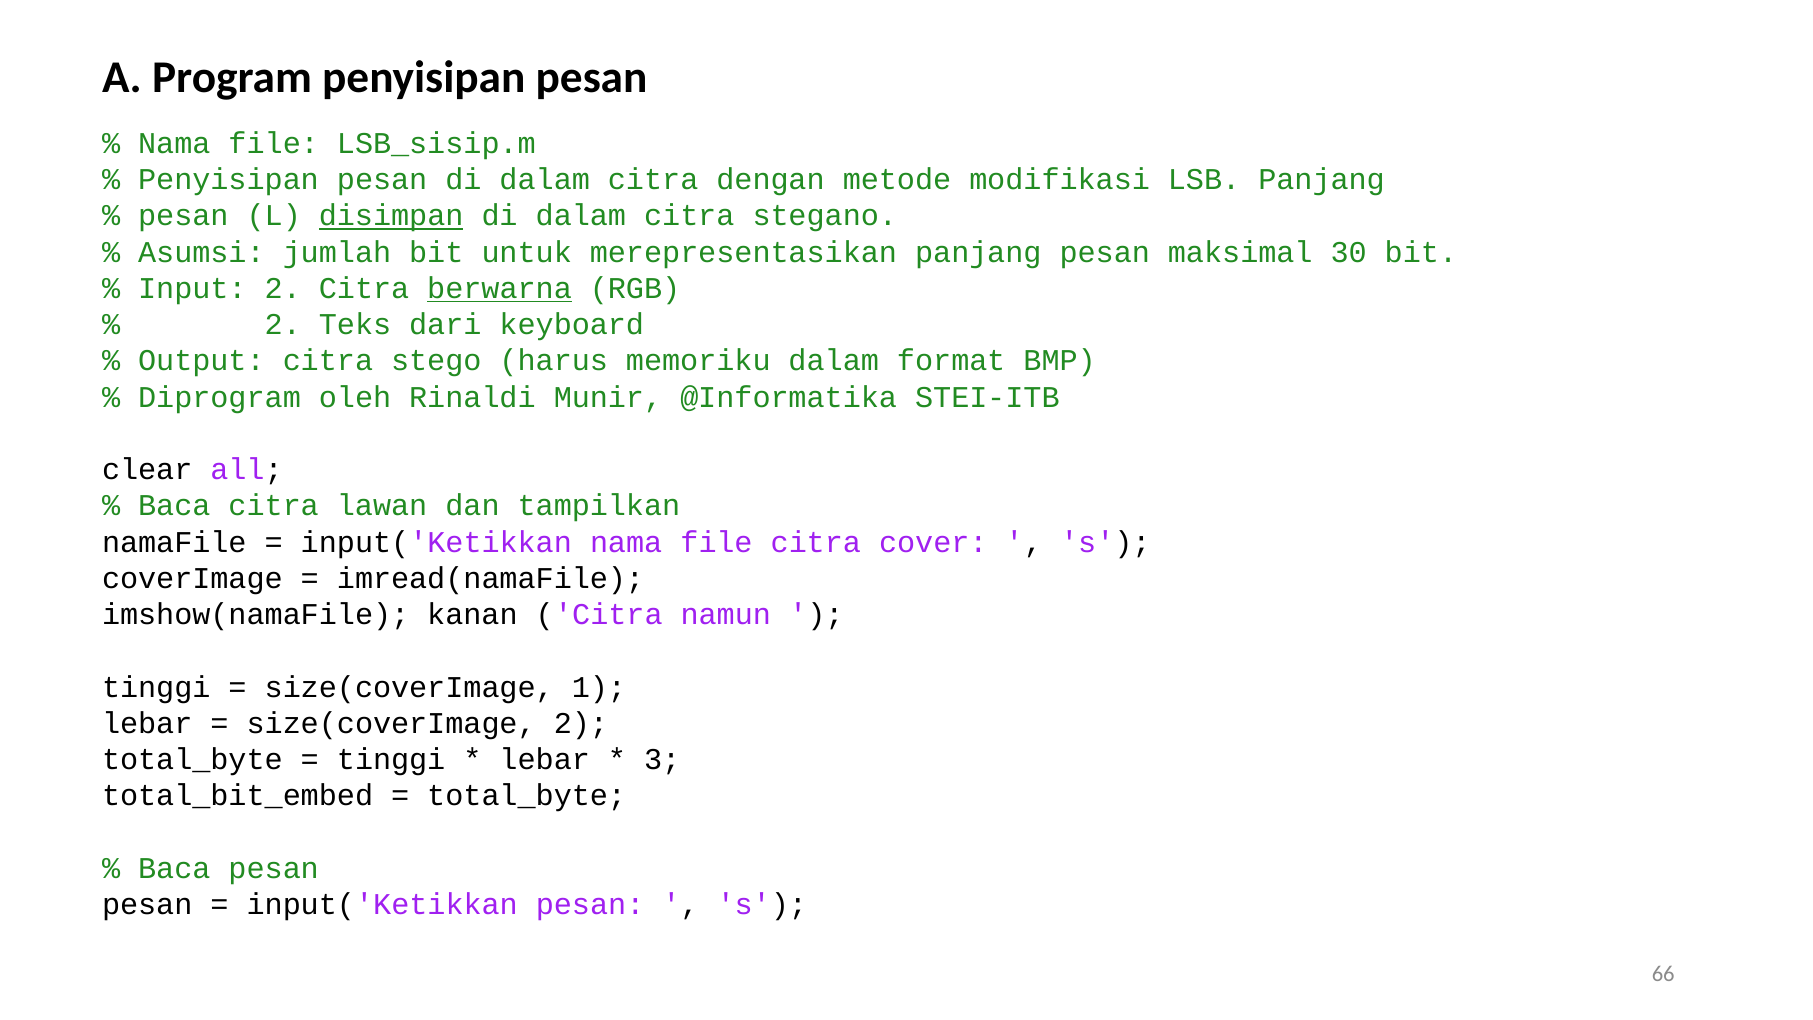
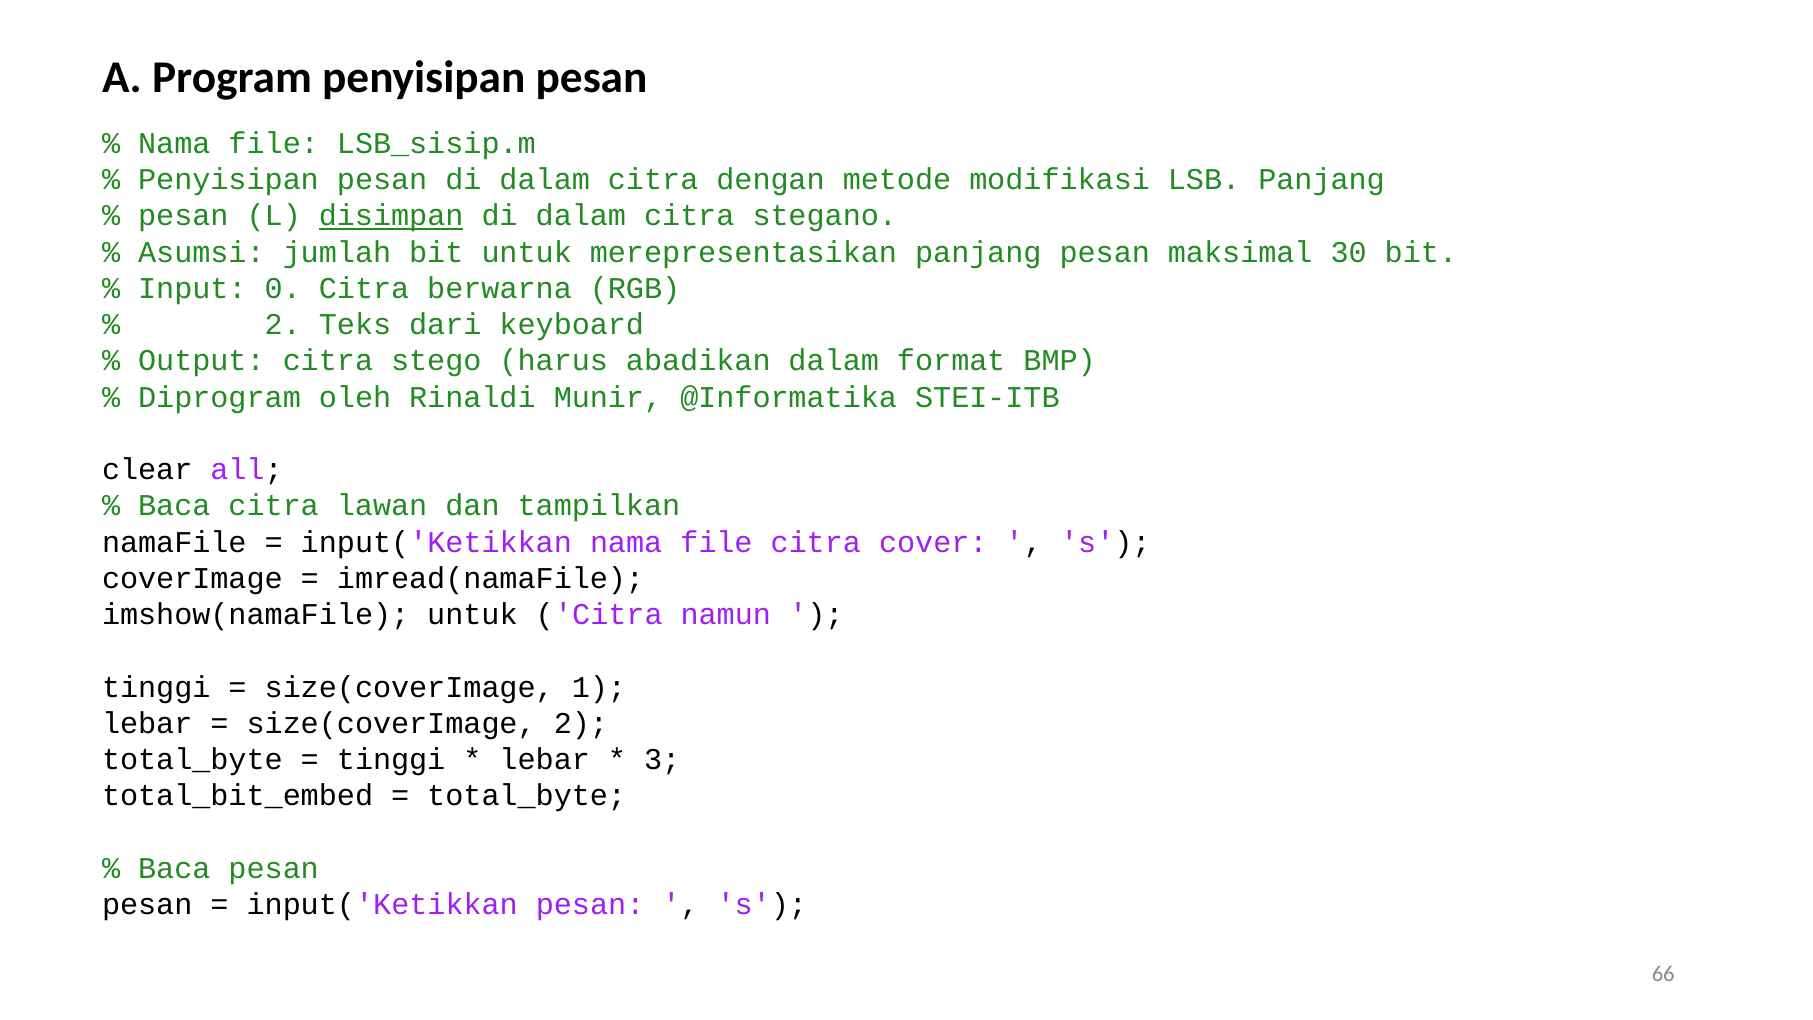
Input 2: 2 -> 0 (283, 288)
berwarna underline: present -> none (500, 288)
memoriku: memoriku -> abadikan (698, 361)
imshow(namaFile kanan: kanan -> untuk (472, 615)
